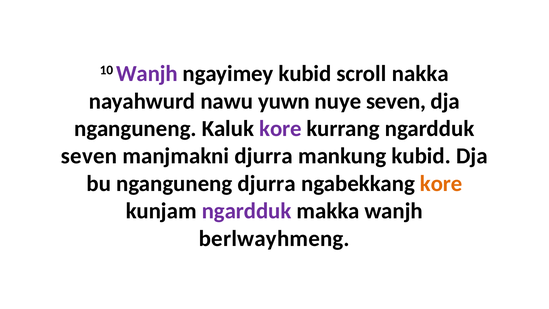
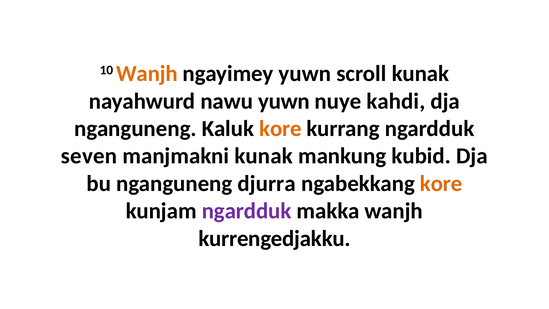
Wanjh colour: purple -> orange (147, 74)
ngayimey kubid: kubid -> yuwn (305, 74)
scroll nakka: nakka -> kunak (420, 74)
nuye seven: seven -> kahdi (396, 101)
kore colour: purple -> orange (280, 129)
manjmakni djurra: djurra -> kunak (264, 156)
berlwayhmeng: berlwayhmeng -> kurrengedjakku (275, 238)
